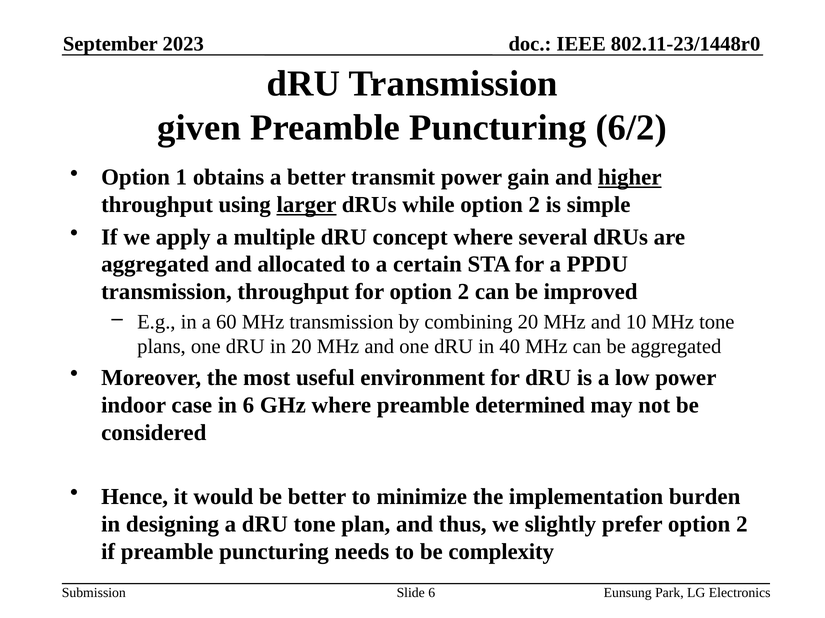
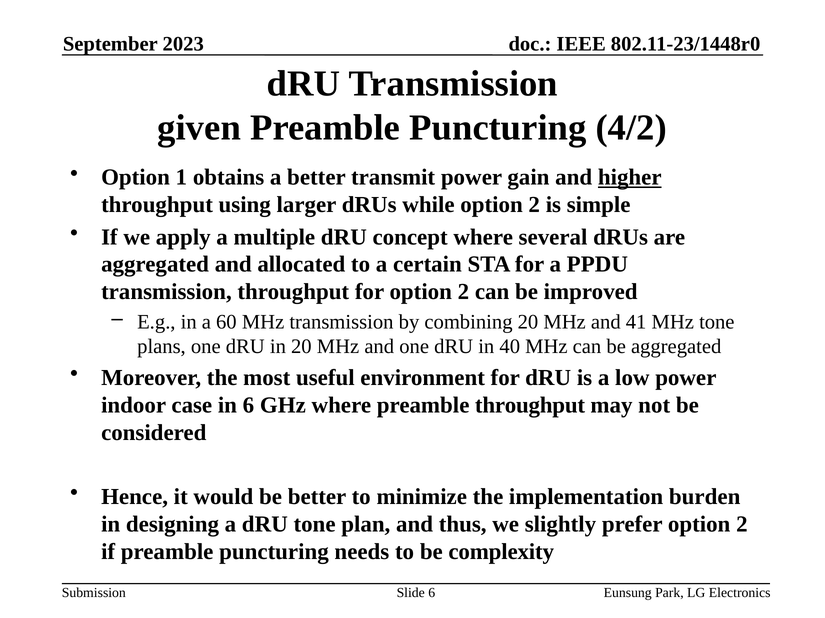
6/2: 6/2 -> 4/2 (631, 128)
larger underline: present -> none (306, 205)
10: 10 -> 41 (636, 322)
preamble determined: determined -> throughput (530, 405)
